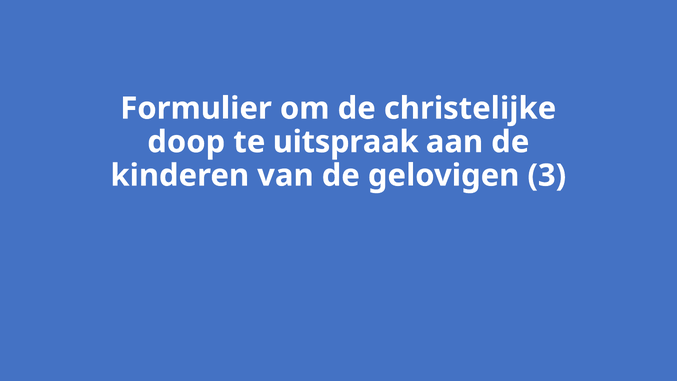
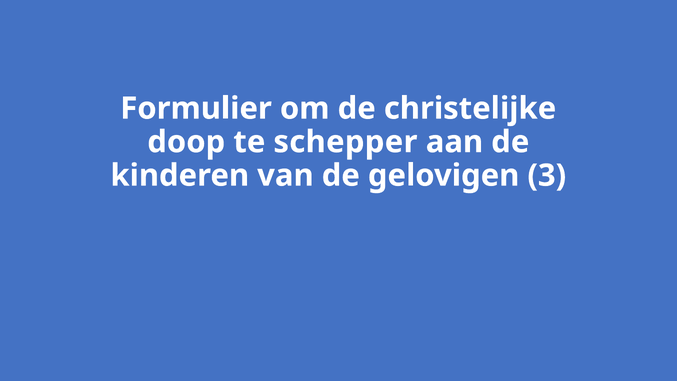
uitspraak: uitspraak -> schepper (345, 142)
